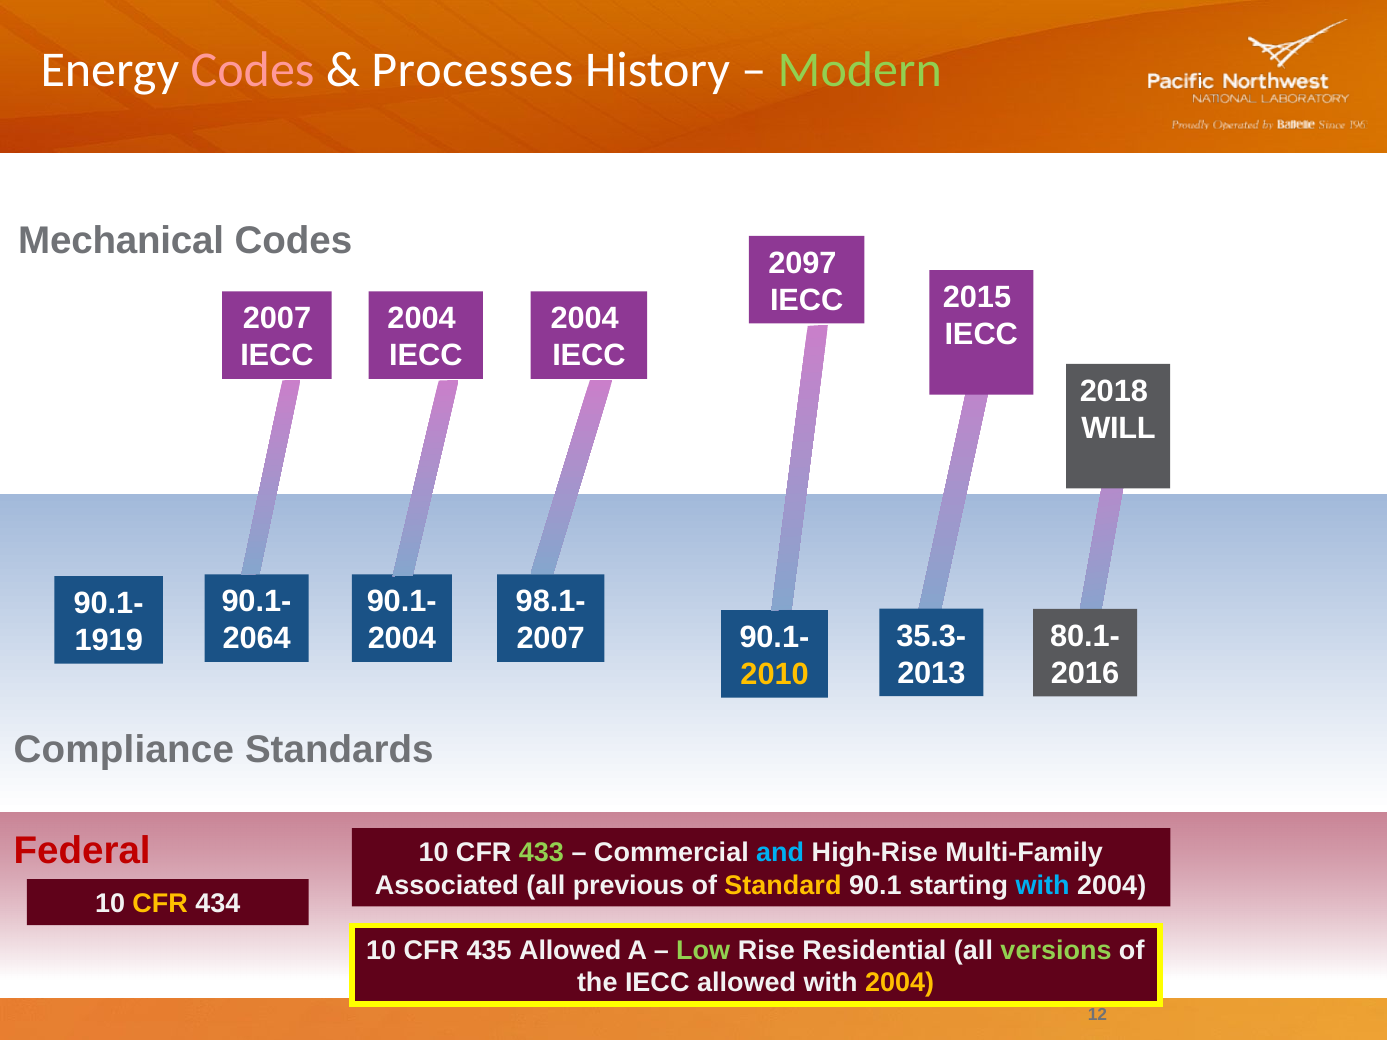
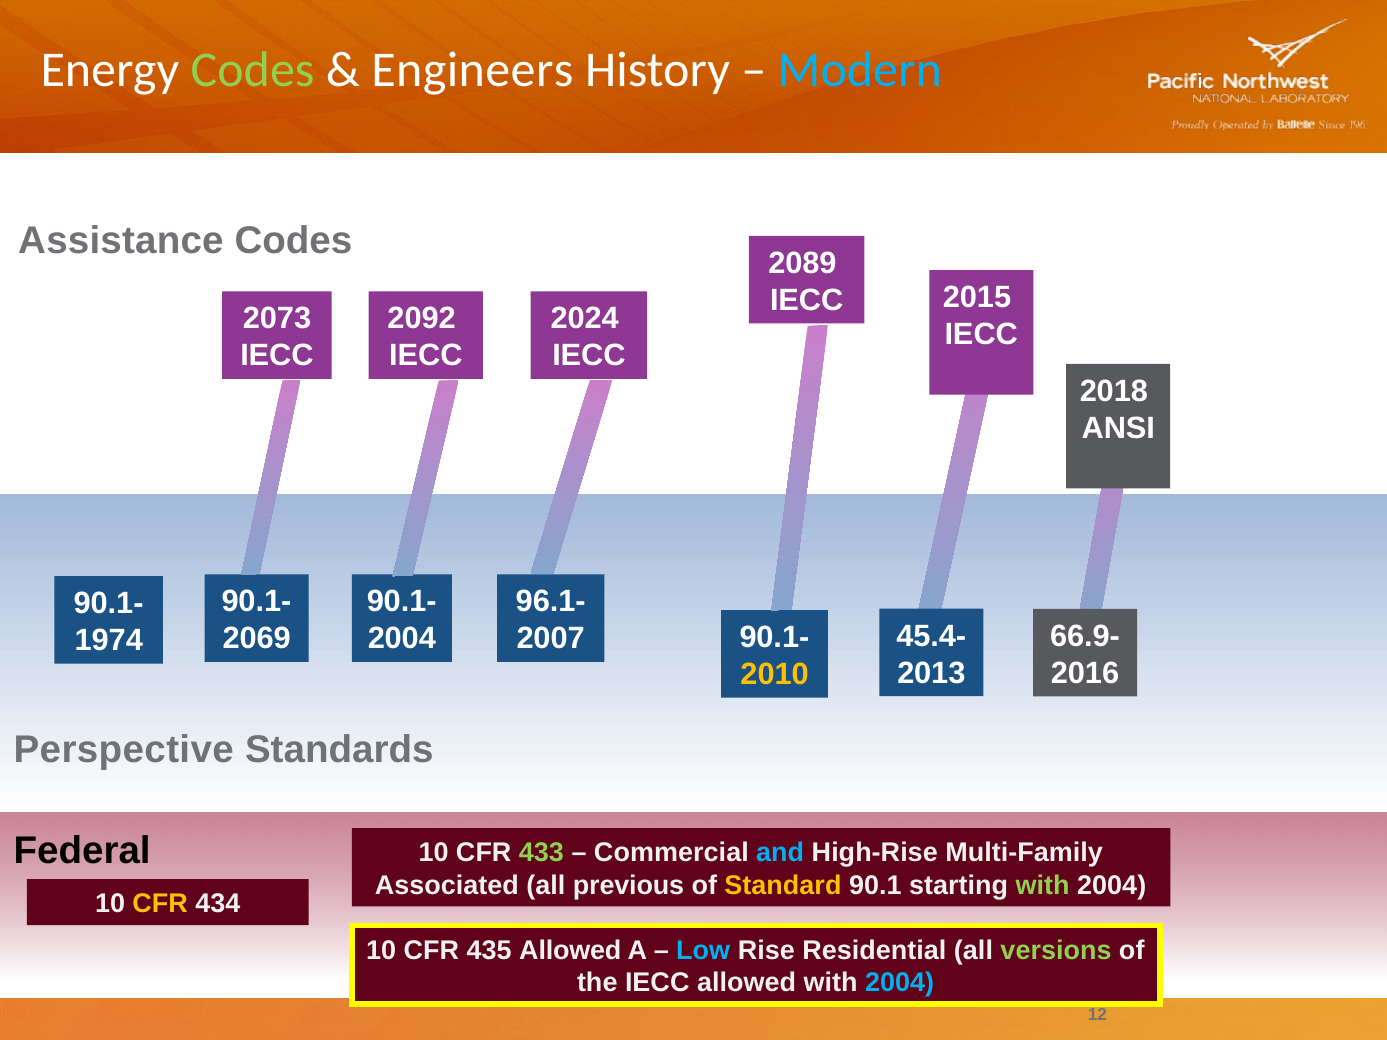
Codes colour: pink -> light green (253, 70)
Processes: Processes -> Engineers (472, 70)
Modern colour: light green -> light blue (860, 70)
Mechanical: Mechanical -> Assistance (121, 241)
2097: 2097 -> 2089 (802, 263)
2007: 2007 -> 2073 (277, 319)
2004: 2004 -> 2092 (422, 319)
2004: 2004 -> 2024 (585, 319)
WILL: WILL -> ANSI (1118, 428)
98.1-: 98.1- -> 96.1- (551, 602)
35.3-: 35.3- -> 45.4- (931, 636)
80.1-: 80.1- -> 66.9- (1085, 636)
2064: 2064 -> 2069 (257, 639)
1919: 1919 -> 1974 (109, 641)
Compliance: Compliance -> Perspective (124, 750)
Federal colour: red -> black (82, 851)
with colour: light blue -> light green (1043, 886)
Low colour: light green -> light blue (703, 951)
2004 colour: yellow -> light blue (900, 983)
